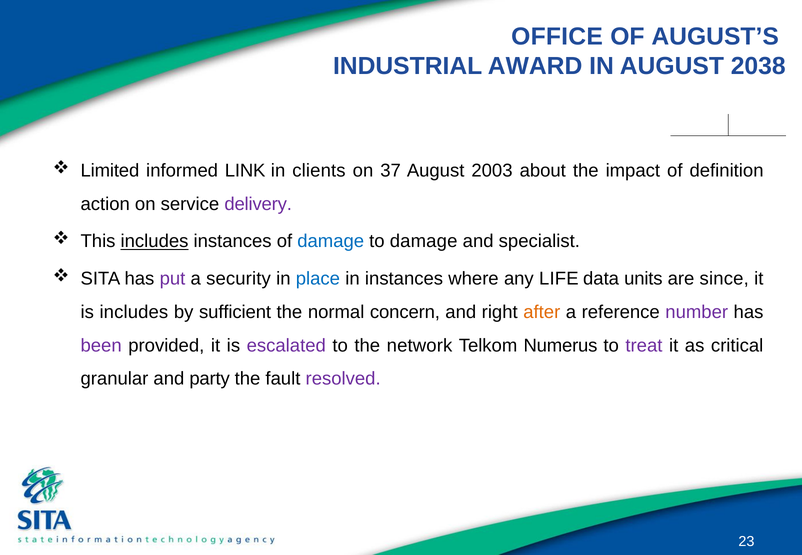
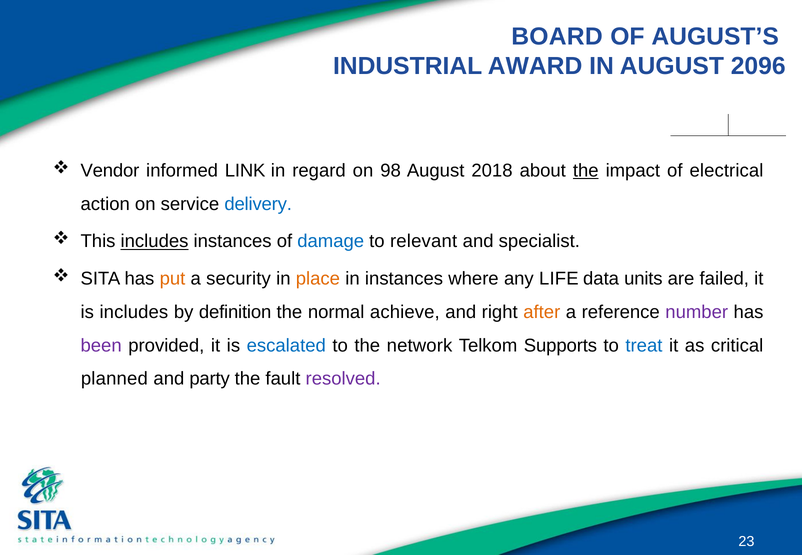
OFFICE: OFFICE -> BOARD (557, 37)
2038: 2038 -> 2096 (758, 66)
Limited: Limited -> Vendor (110, 171)
clients: clients -> regard (319, 171)
37: 37 -> 98 (391, 171)
2003: 2003 -> 2018 (492, 171)
the underline: none -> present (586, 171)
definition: definition -> electrical (726, 171)
delivery colour: purple -> blue (258, 204)
to damage: damage -> relevant (424, 241)
put colour: purple -> orange (173, 279)
place colour: blue -> orange (318, 279)
since: since -> failed (724, 279)
sufficient: sufficient -> definition (235, 312)
concern: concern -> achieve (405, 312)
escalated colour: purple -> blue (286, 346)
Numerus: Numerus -> Supports (560, 346)
treat colour: purple -> blue (644, 346)
granular: granular -> planned (114, 379)
